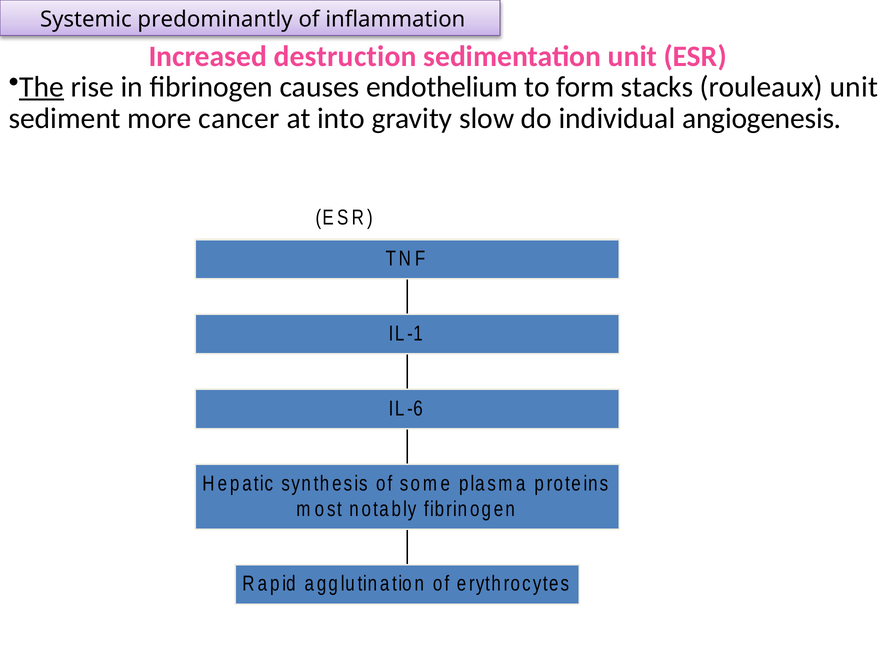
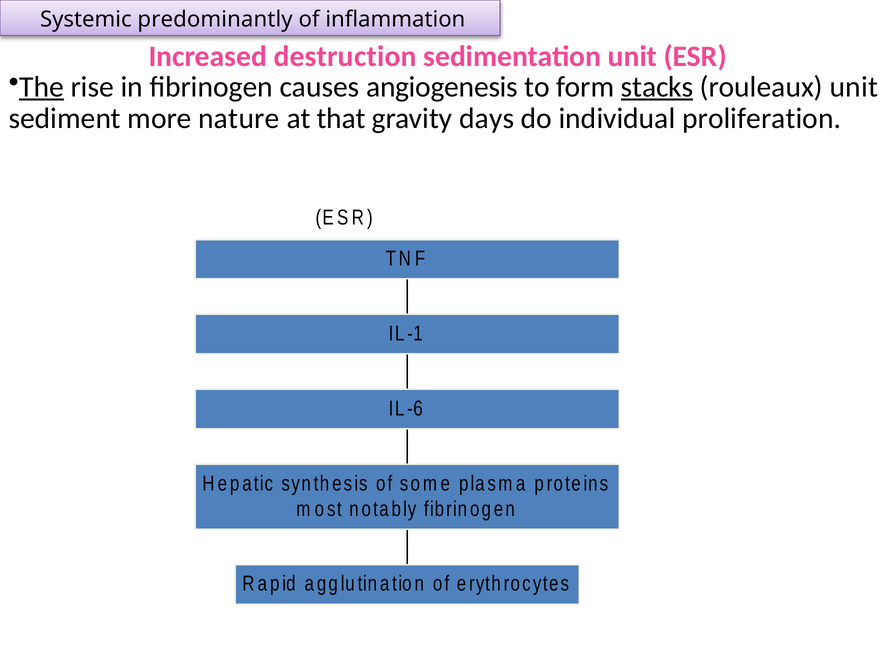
endothelium: endothelium -> angiogenesis (442, 87)
stacks underline: none -> present (657, 87)
cancer: cancer -> nature (239, 119)
into: into -> that (341, 119)
slow: slow -> days (487, 119)
angiogenesis: angiogenesis -> proliferation (762, 119)
